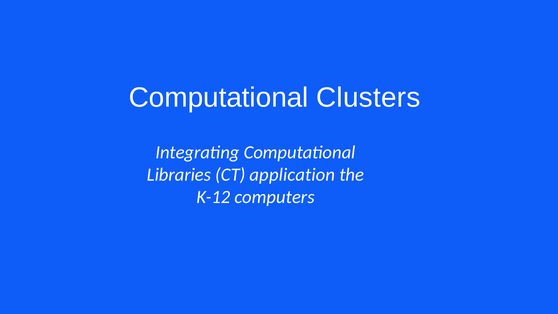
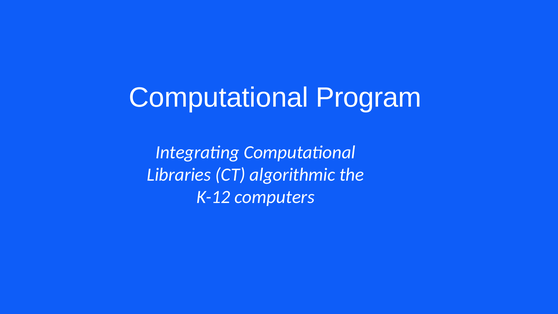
Clusters: Clusters -> Program (369, 97)
application: application -> algorithmic (292, 175)
